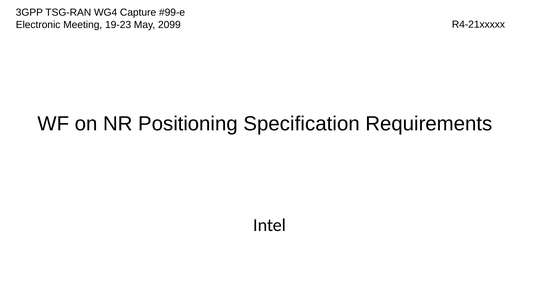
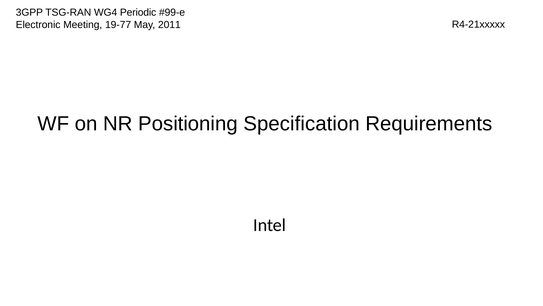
Capture: Capture -> Periodic (138, 12)
19-23: 19-23 -> 19-77 (118, 25)
2099: 2099 -> 2011 (169, 25)
